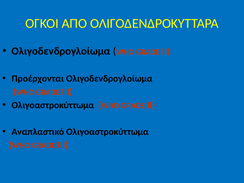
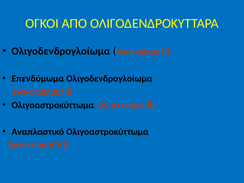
Προέρχονται: Προέρχονται -> Επενδύμωμα (38, 78)
